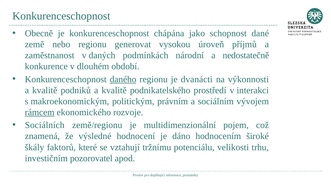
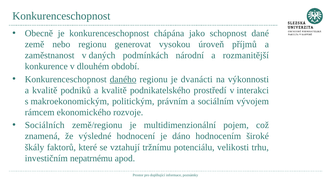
nedostatečně: nedostatečně -> rozmanitější (246, 55)
rámcem underline: present -> none (40, 112)
pozorovatel: pozorovatel -> nepatrnému (91, 158)
